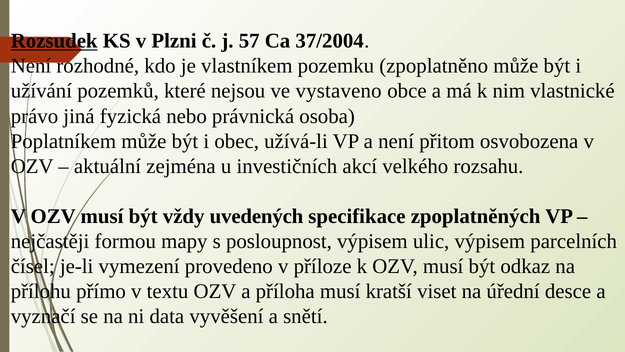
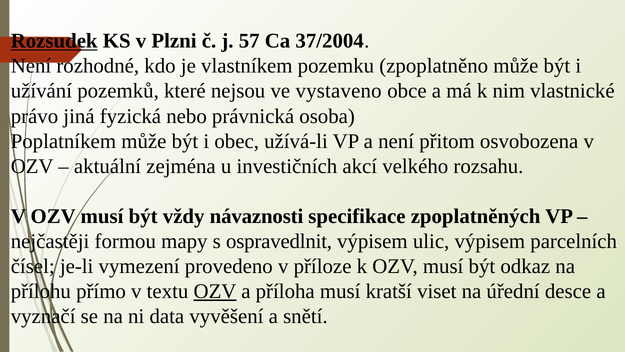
uvedených: uvedených -> návaznosti (257, 216)
posloupnost: posloupnost -> ospravedlnit (279, 241)
OZV underline: none -> present (215, 291)
